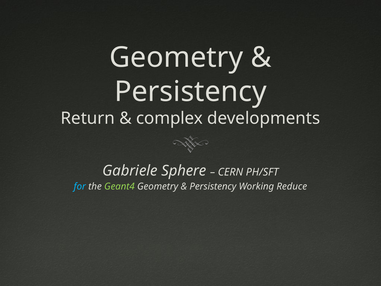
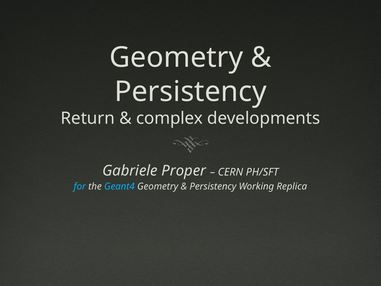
Sphere: Sphere -> Proper (184, 171)
Geant4 colour: light green -> light blue (119, 186)
Reduce: Reduce -> Replica (292, 186)
